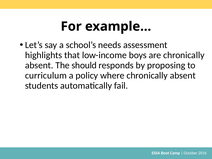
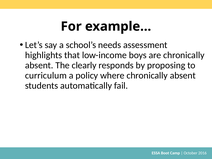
should: should -> clearly (84, 65)
